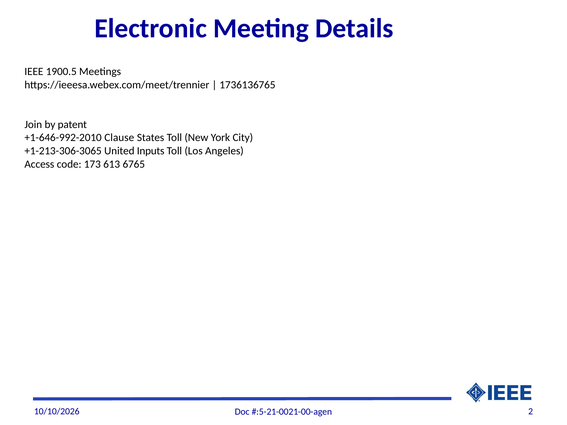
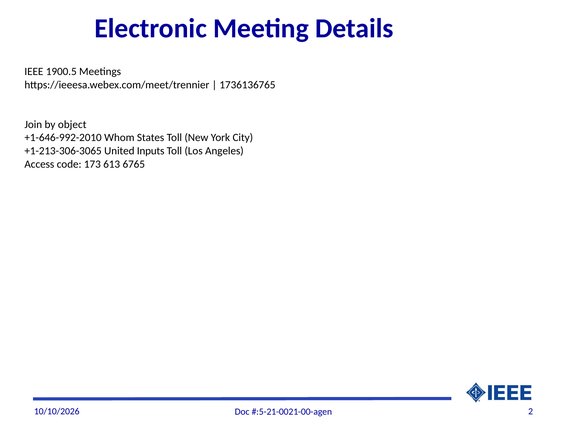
patent: patent -> object (72, 125)
Clause: Clause -> Whom (119, 138)
